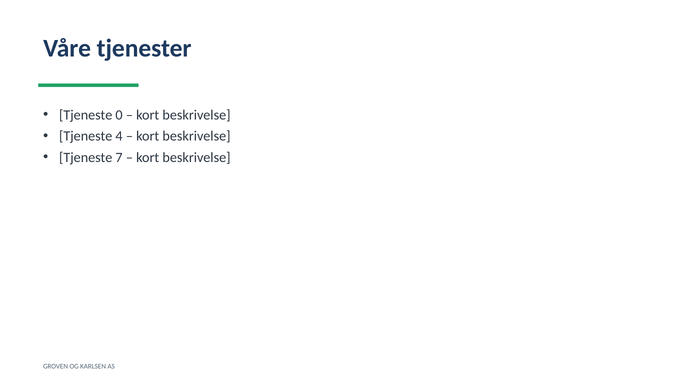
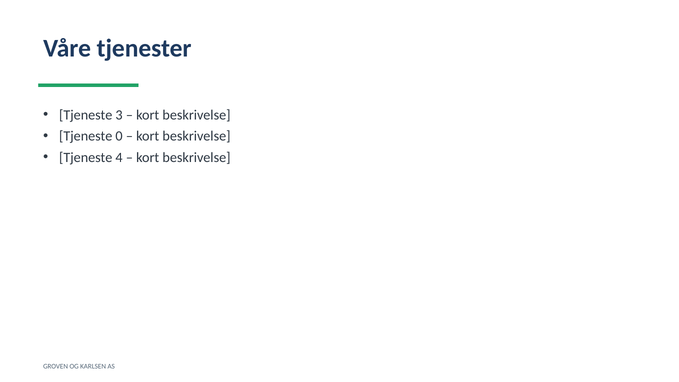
0: 0 -> 3 (119, 115)
4: 4 -> 0 (119, 136)
7: 7 -> 4 (119, 157)
